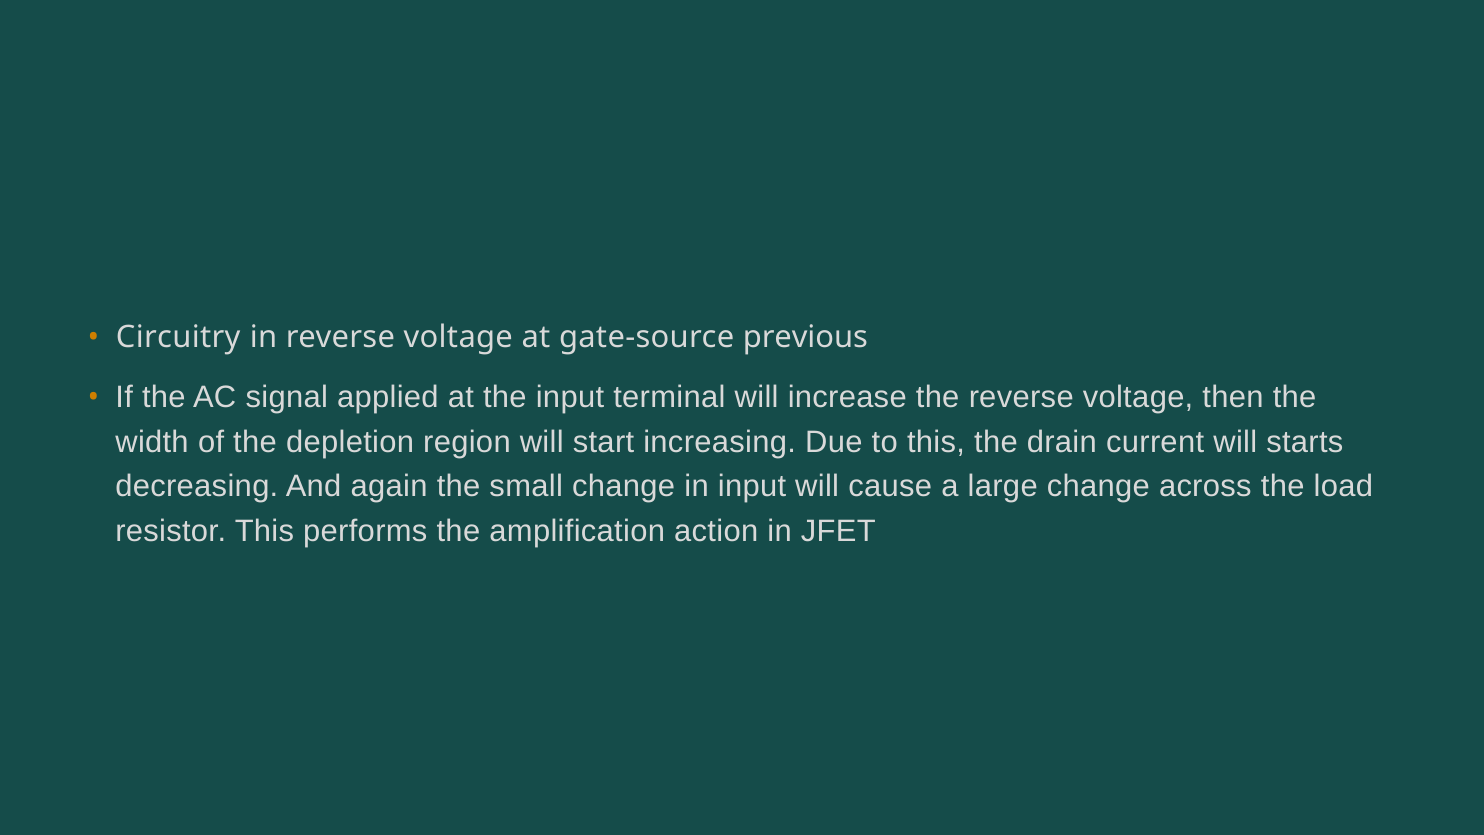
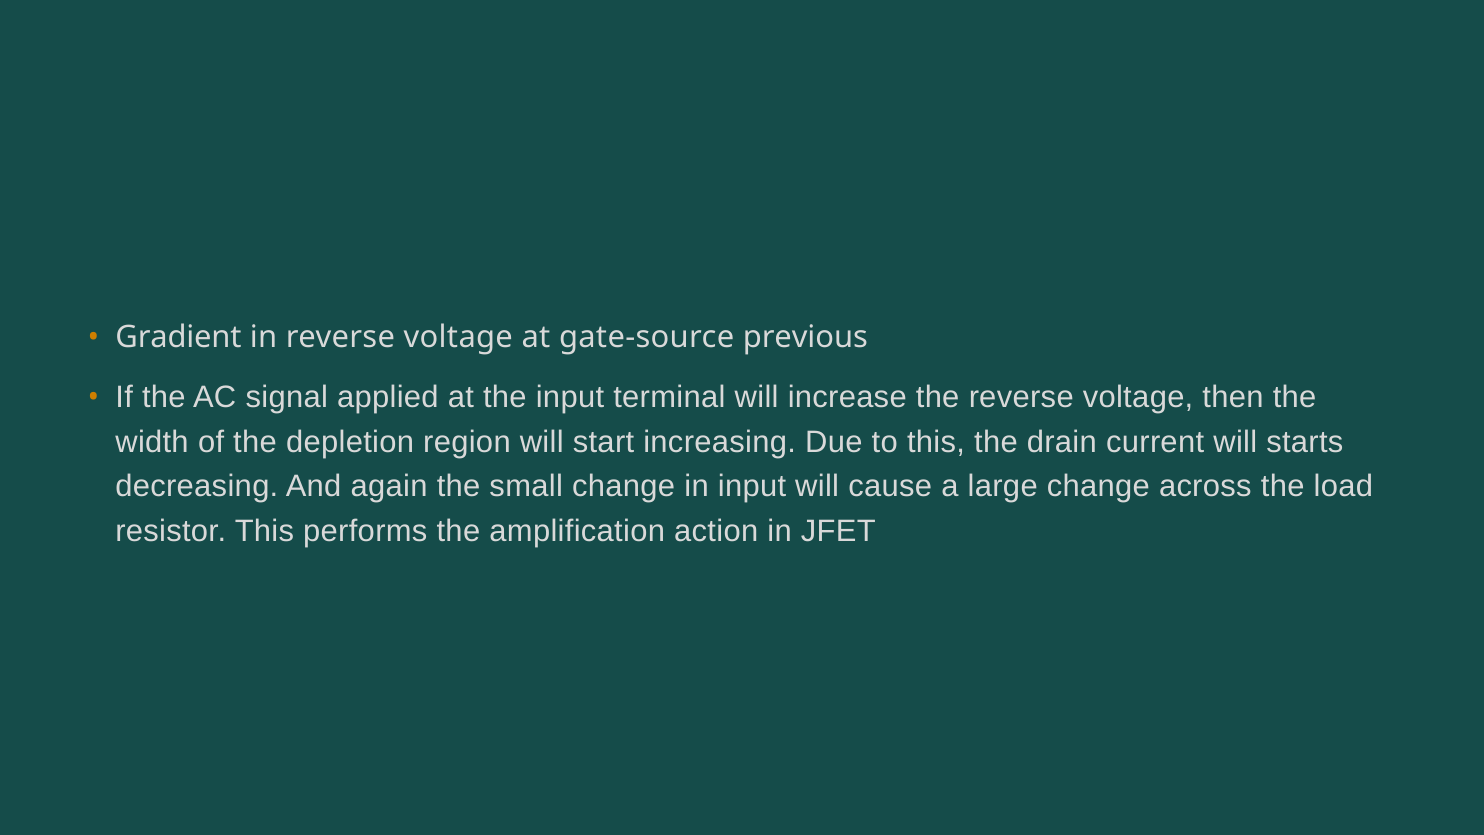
Circuitry: Circuitry -> Gradient (178, 337)
